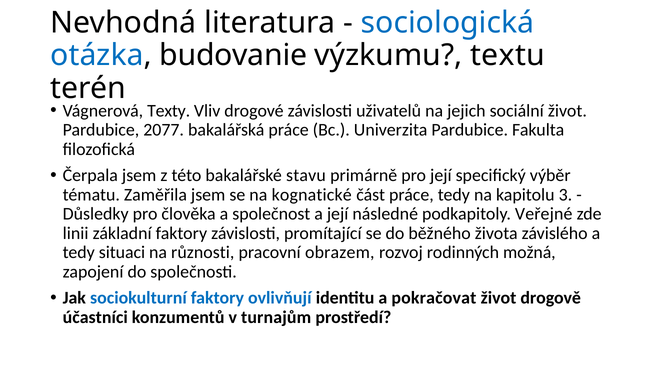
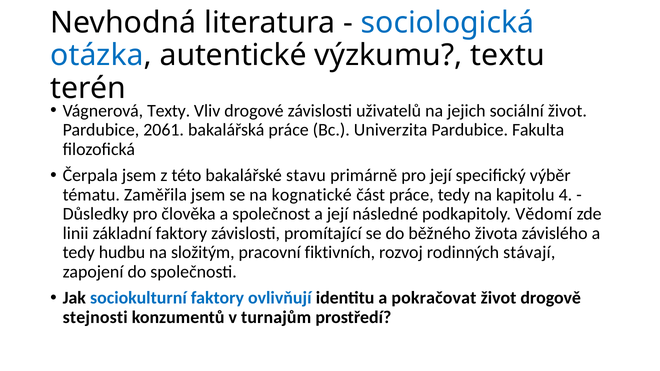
budovanie: budovanie -> autentické (233, 55)
2077: 2077 -> 2061 (164, 130)
3: 3 -> 4 (565, 195)
Veřejné: Veřejné -> Vědomí (544, 214)
situaci: situaci -> hudbu (122, 253)
různosti: různosti -> složitým (203, 253)
obrazem: obrazem -> fiktivních (340, 253)
možná: možná -> stávají (529, 253)
účastníci: účastníci -> stejnosti (95, 318)
